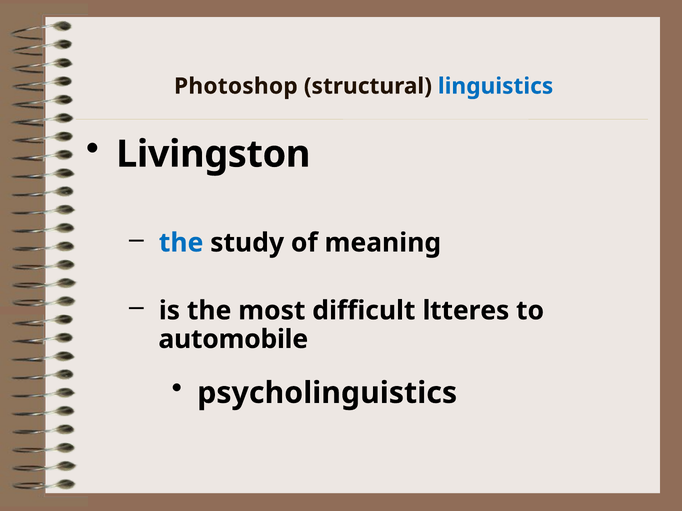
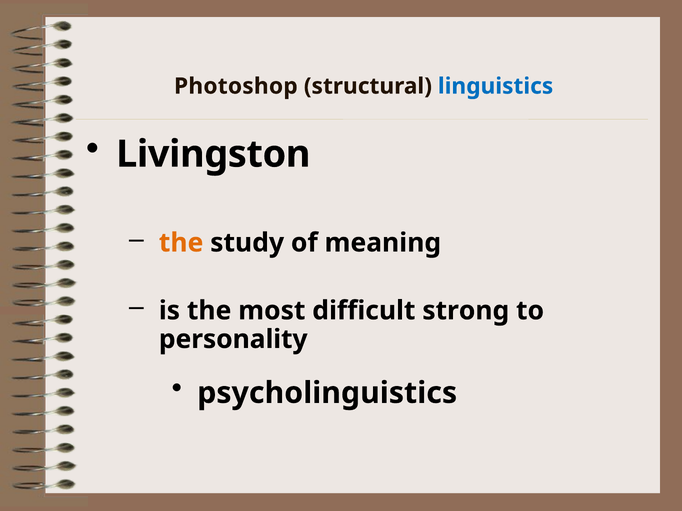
the colour: blue -> orange (181, 243)
ltteres: ltteres -> strong (466, 311)
automobile: automobile -> personality (233, 340)
